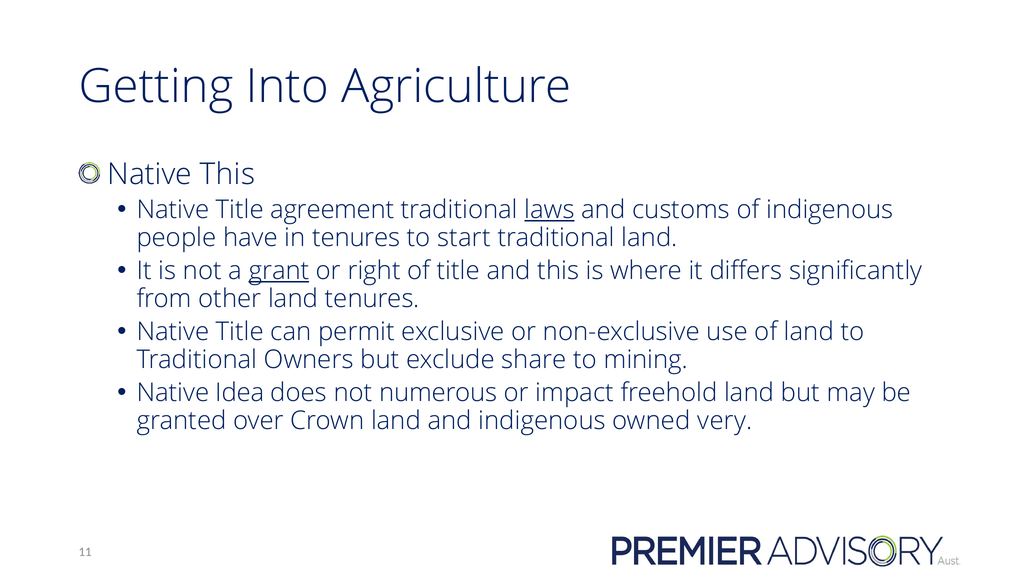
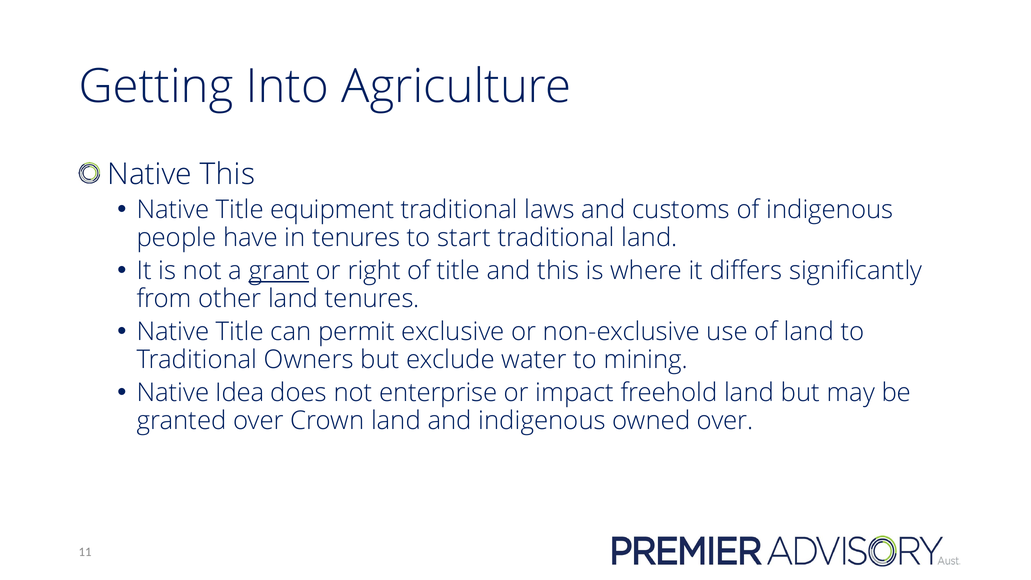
agreement: agreement -> equipment (332, 210)
laws underline: present -> none (549, 210)
share: share -> water (534, 360)
numerous: numerous -> enterprise (438, 393)
owned very: very -> over (725, 421)
